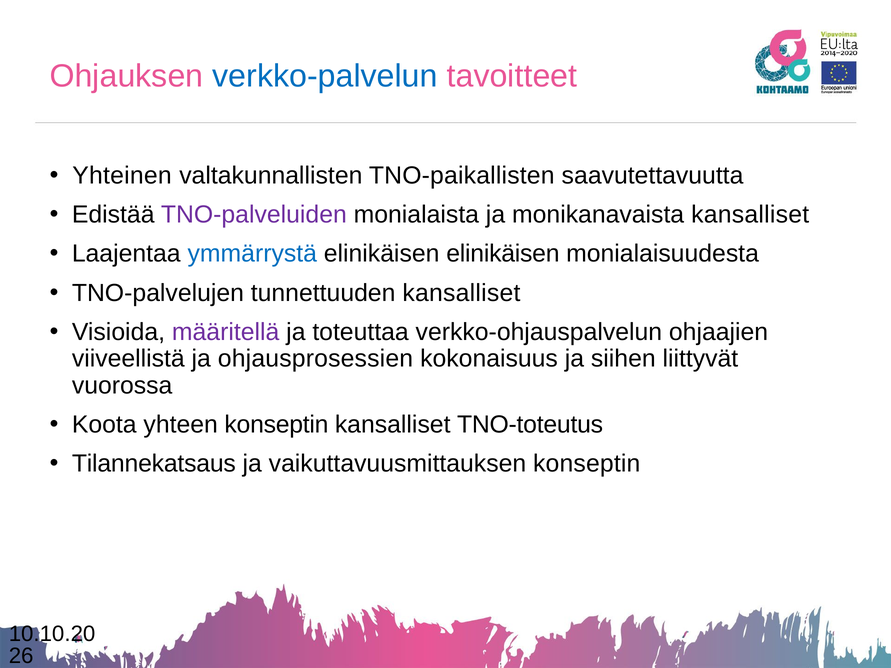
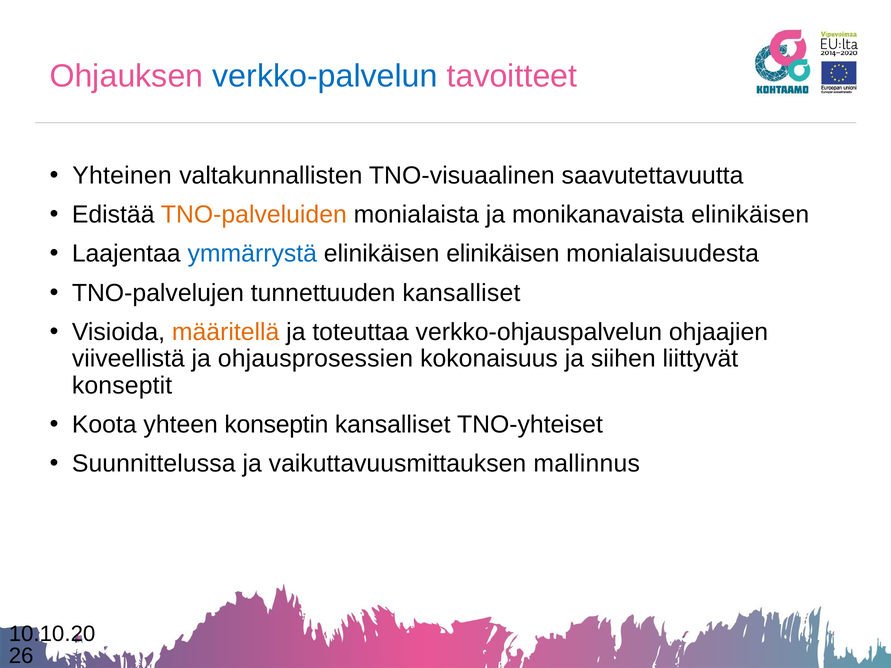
TNO-paikallisten: TNO-paikallisten -> TNO-visuaalinen (462, 176)
TNO-palveluiden colour: purple -> orange (254, 215)
monikanavaista kansalliset: kansalliset -> elinikäisen (750, 215)
määritellä colour: purple -> orange (226, 332)
vuorossa: vuorossa -> konseptit (122, 386)
TNO-toteutus: TNO-toteutus -> TNO-yhteiset (530, 425)
Tilannekatsaus: Tilannekatsaus -> Suunnittelussa (154, 464)
vaikuttavuusmittauksen konseptin: konseptin -> mallinnus (587, 464)
